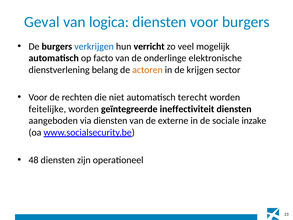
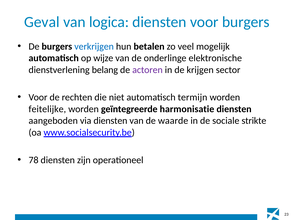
verricht: verricht -> betalen (149, 46)
facto: facto -> wijze (103, 58)
actoren colour: orange -> purple (147, 70)
terecht: terecht -> termijn (193, 97)
ineffectiviteit: ineffectiviteit -> harmonisatie (187, 109)
externe: externe -> waarde (173, 121)
inzake: inzake -> strikte (254, 121)
48: 48 -> 78 (34, 160)
